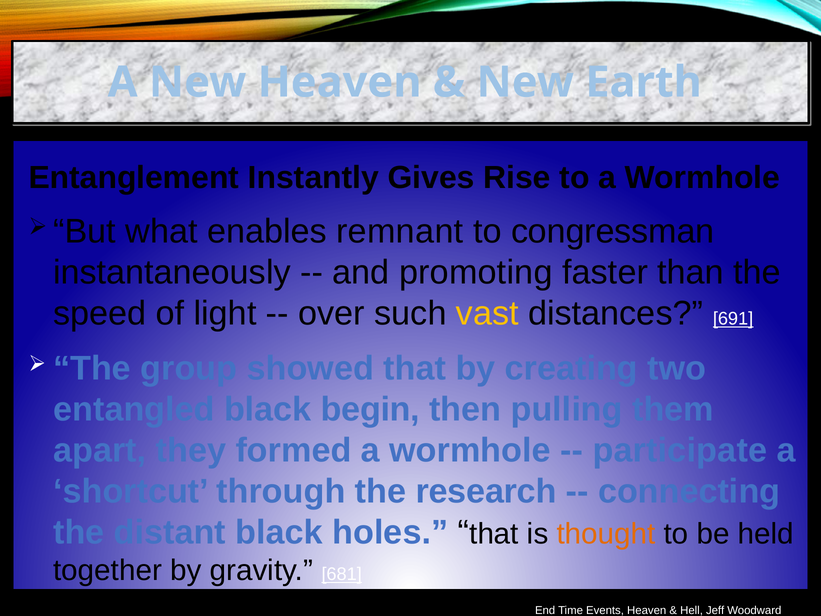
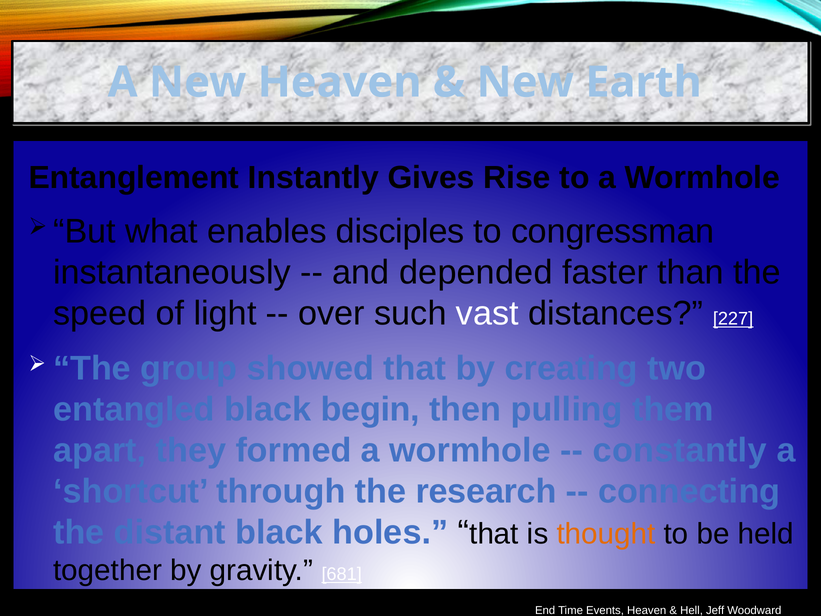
remnant: remnant -> disciples (400, 231)
promoting: promoting -> depended (476, 272)
vast colour: yellow -> white (487, 313)
691: 691 -> 227 (733, 319)
participate: participate -> constantly (680, 450)
